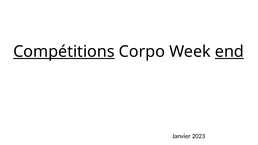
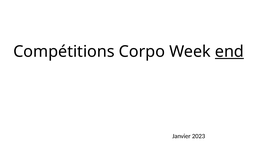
Compétitions underline: present -> none (64, 52)
